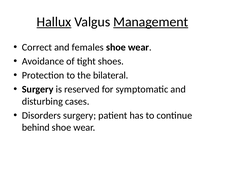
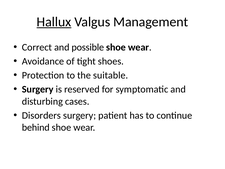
Management underline: present -> none (151, 22)
females: females -> possible (88, 47)
bilateral: bilateral -> suitable (111, 75)
